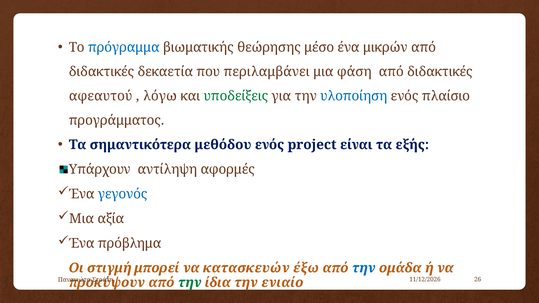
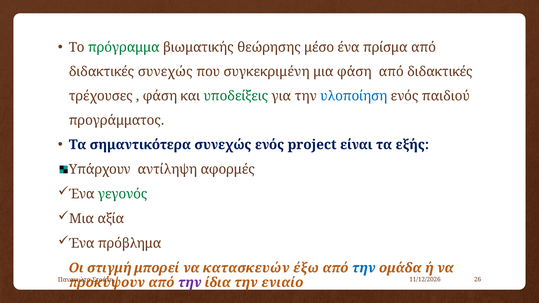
πρόγραμμα colour: blue -> green (124, 48)
μικρών: μικρών -> πρίσμα (385, 48)
διδακτικές δεκαετία: δεκαετία -> συνεχώς (165, 72)
περιλαμβάνει: περιλαμβάνει -> συγκεκριμένη (267, 72)
αφεαυτού: αφεαυτού -> τρέχουσες (101, 96)
λόγω: λόγω -> φάση (160, 96)
πλαίσιο: πλαίσιο -> παιδιού (446, 96)
σημαντικότερα μεθόδου: μεθόδου -> συνεχώς (223, 145)
γεγονός colour: blue -> green (123, 194)
την colour: green -> purple (190, 283)
